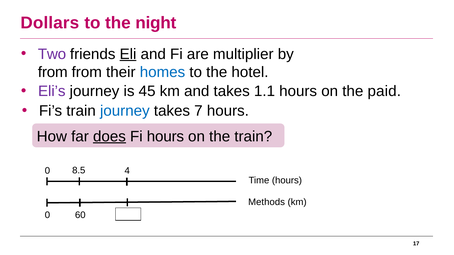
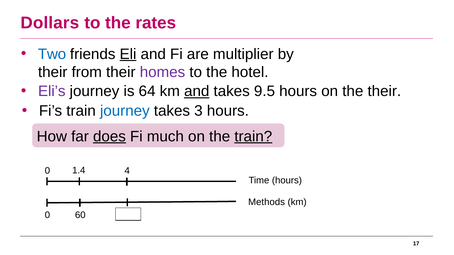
night: night -> rates (156, 23)
Two colour: purple -> blue (52, 54)
from: from -> their (53, 72)
homes colour: blue -> purple (162, 72)
45: 45 -> 64 (147, 91)
and underline: none -> present (197, 91)
1.1: 1.1 -> 9.5 (264, 91)
the paid: paid -> their (384, 91)
7: 7 -> 3 (198, 111)
Fi hours: hours -> much (165, 137)
train underline: none -> present (253, 137)
8.5: 8.5 -> 1.4 (79, 171)
